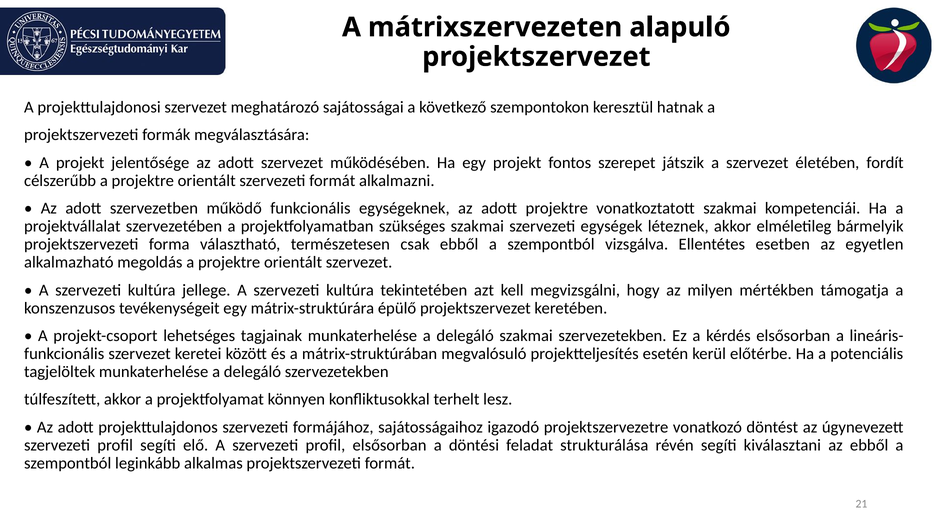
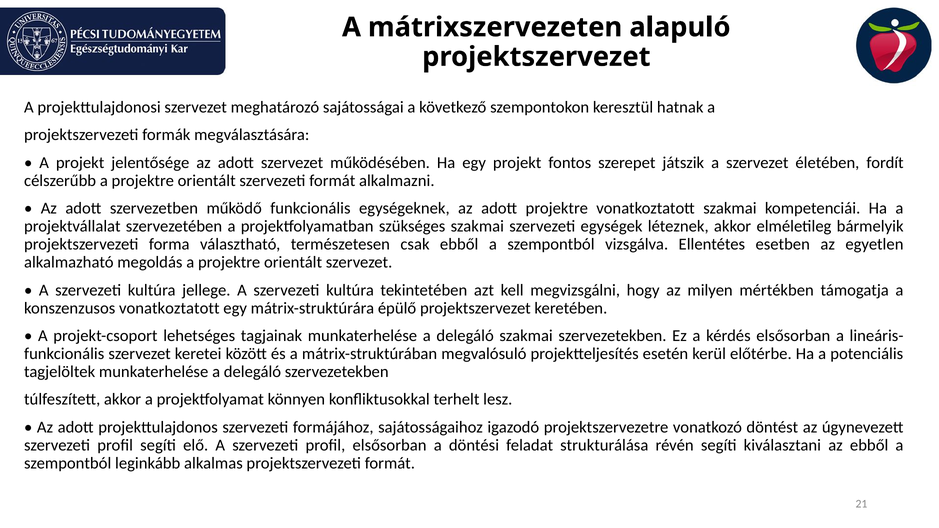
konszenzusos tevékenységeit: tevékenységeit -> vonatkoztatott (169, 308)
